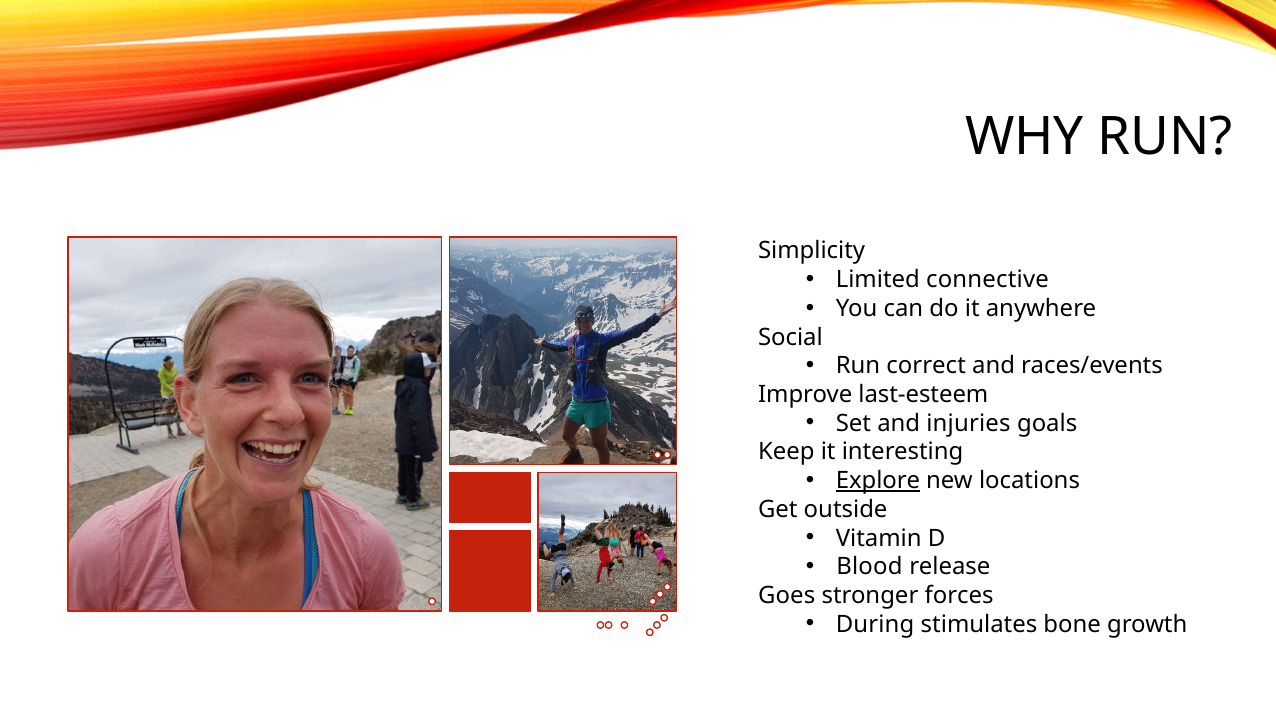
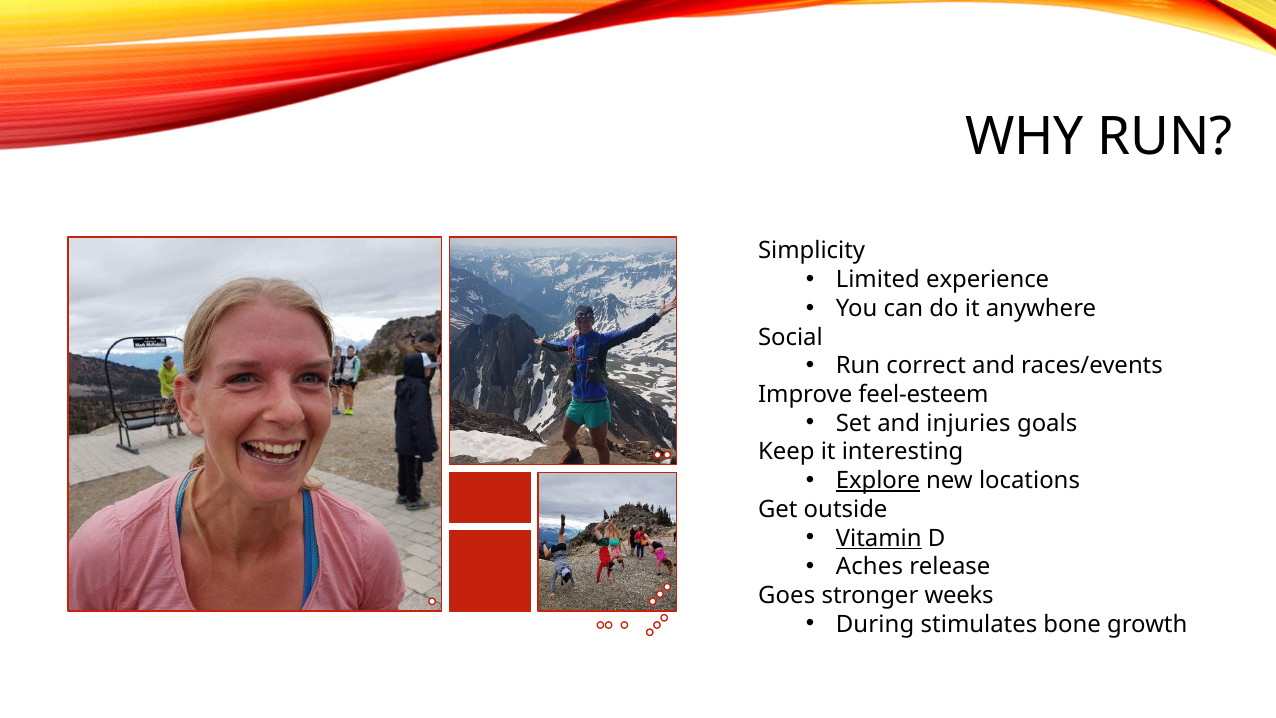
connective: connective -> experience (988, 280)
last-esteem: last-esteem -> feel-esteem (923, 394)
Vitamin underline: none -> present (879, 538)
Blood: Blood -> Aches (869, 567)
forces: forces -> weeks (959, 595)
